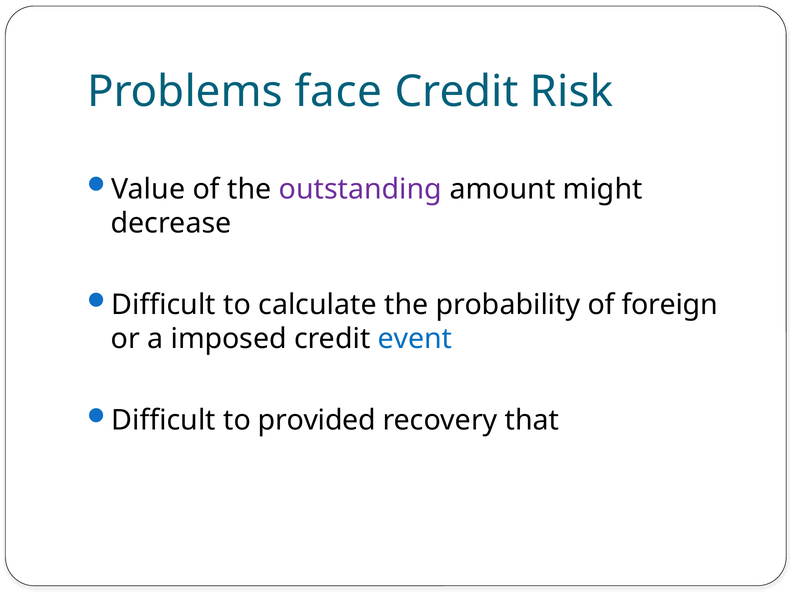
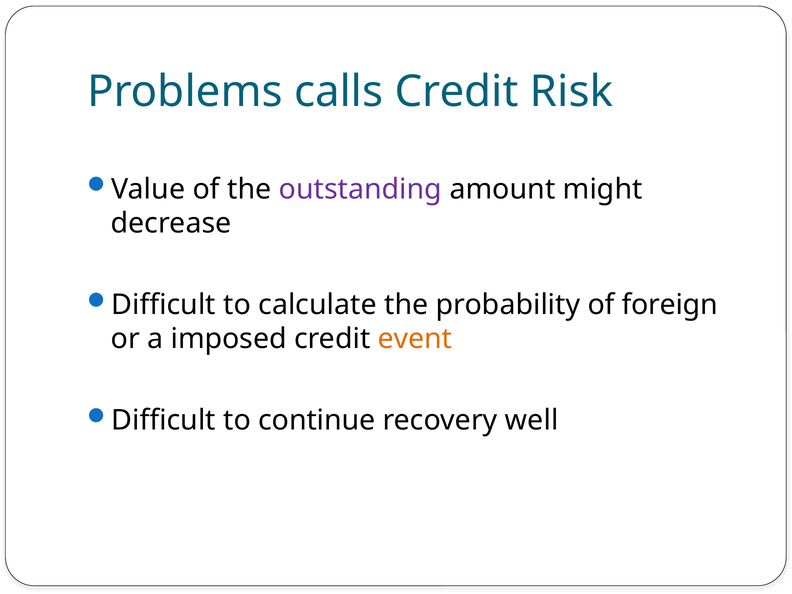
face: face -> calls (339, 92)
event colour: blue -> orange (415, 339)
provided: provided -> continue (317, 420)
that: that -> well (532, 420)
